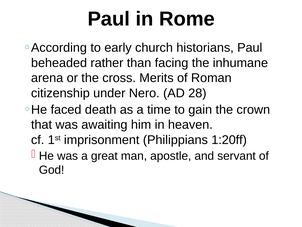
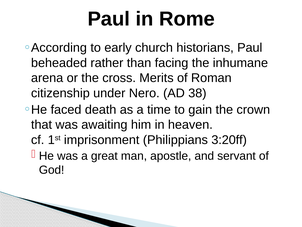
28: 28 -> 38 (197, 93)
1:20ff: 1:20ff -> 3:20ff (229, 140)
